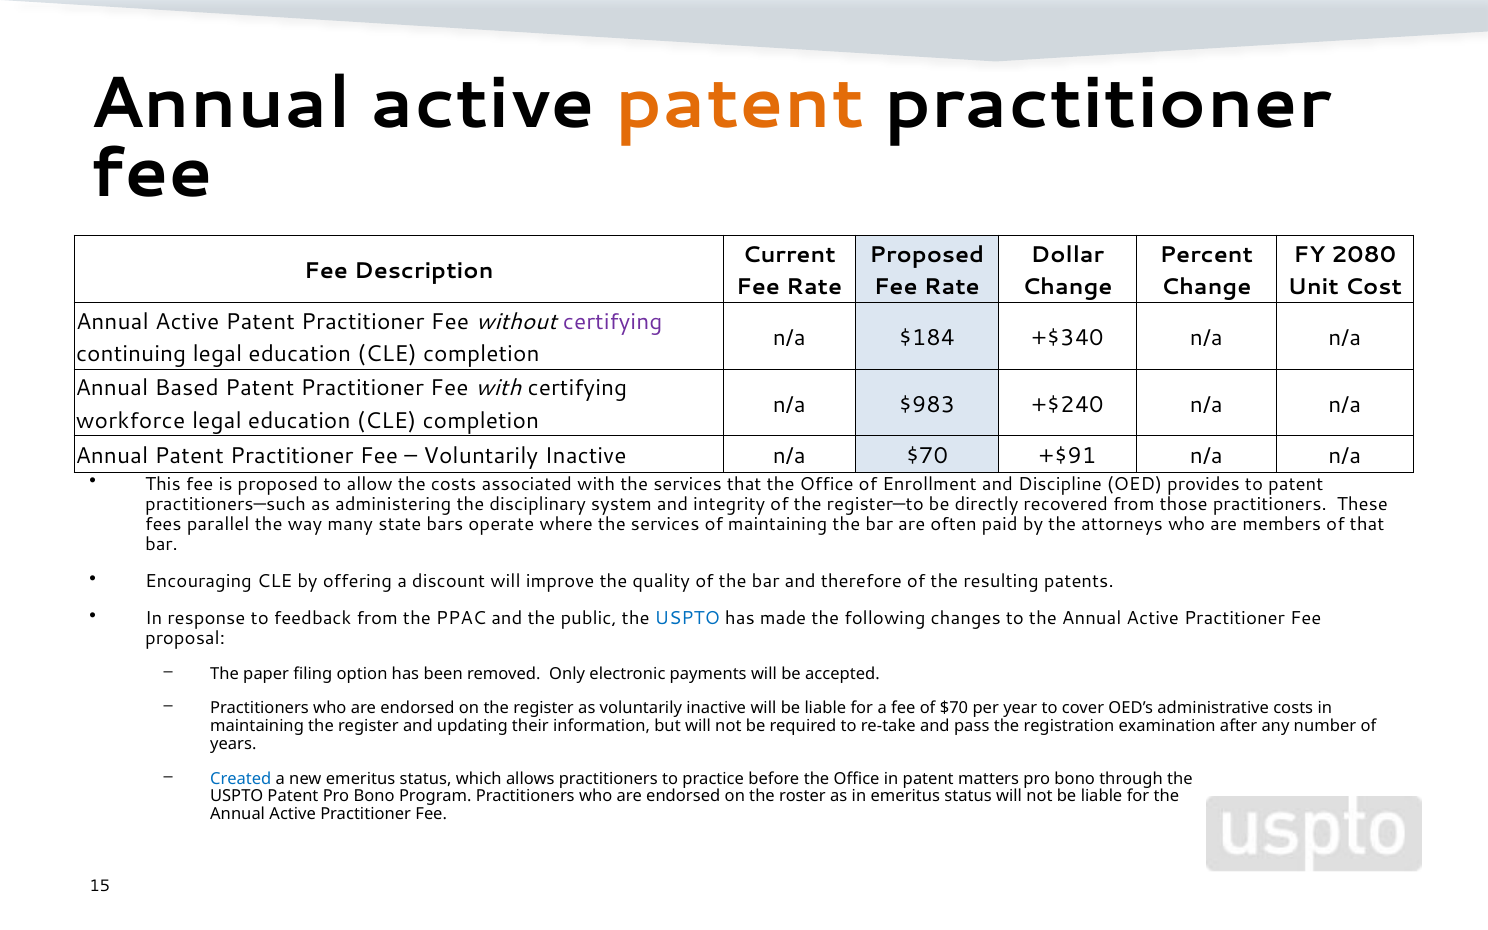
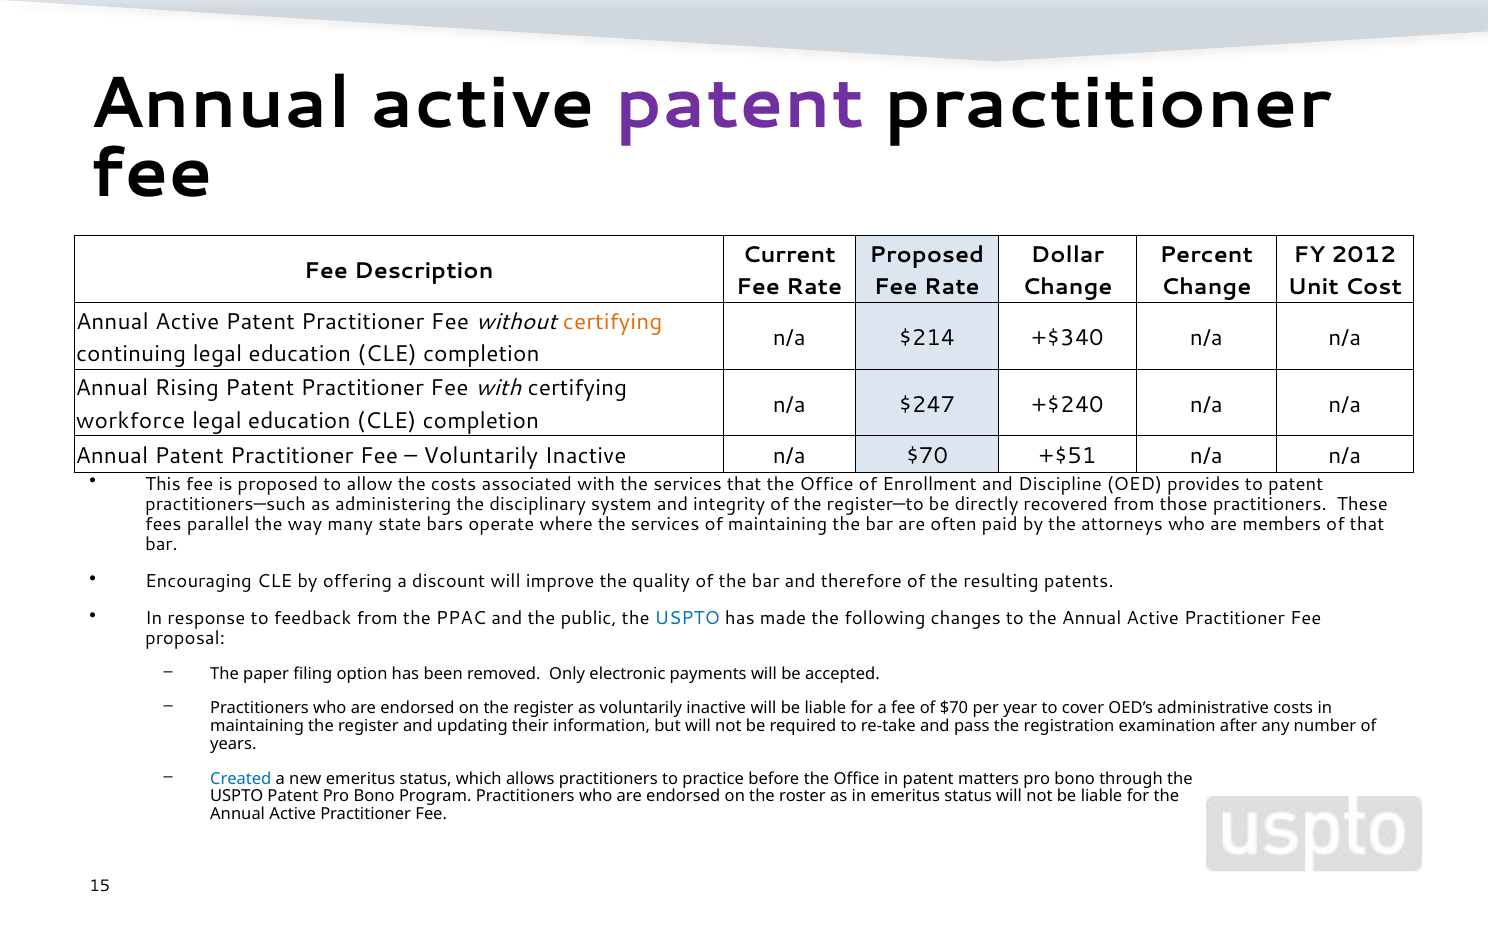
patent colour: orange -> purple (740, 103)
2080: 2080 -> 2012 (1364, 255)
certifying colour: purple -> orange (613, 322)
$184: $184 -> $214 (927, 338)
Based: Based -> Rising (187, 388)
$983: $983 -> $247 (927, 405)
+$91: +$91 -> +$51 (1067, 456)
